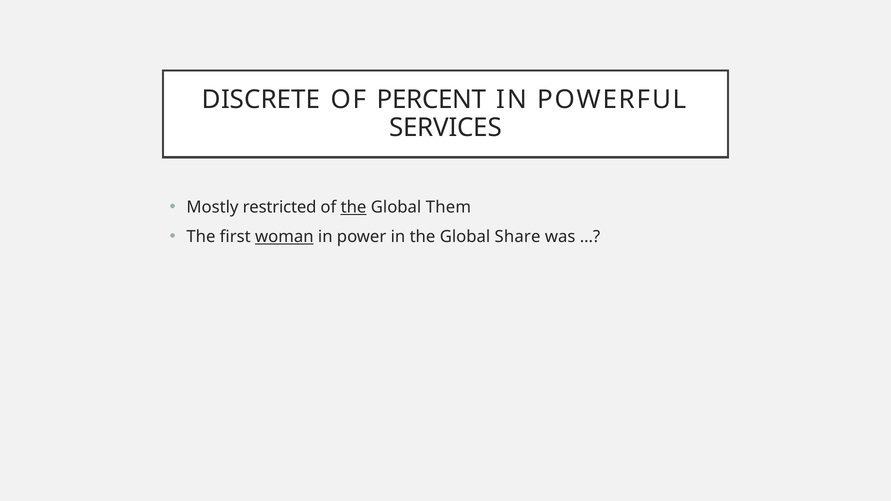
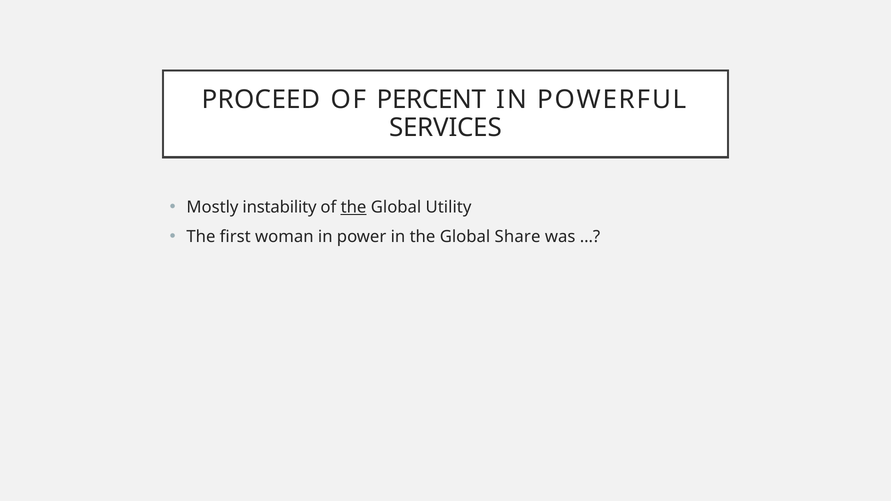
DISCRETE: DISCRETE -> PROCEED (261, 100)
restricted: restricted -> instability (280, 207)
Them: Them -> Utility (448, 207)
woman underline: present -> none (284, 237)
